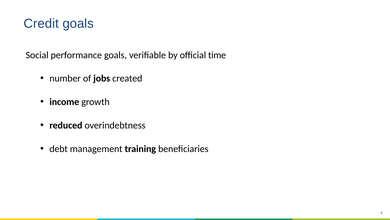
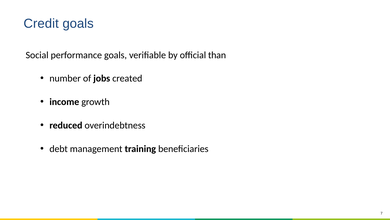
time: time -> than (217, 55)
